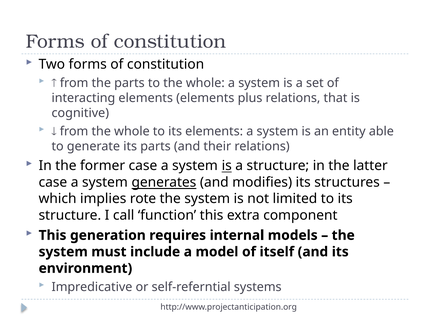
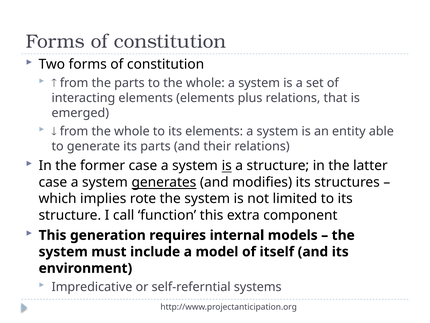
cognitive: cognitive -> emerged (80, 113)
